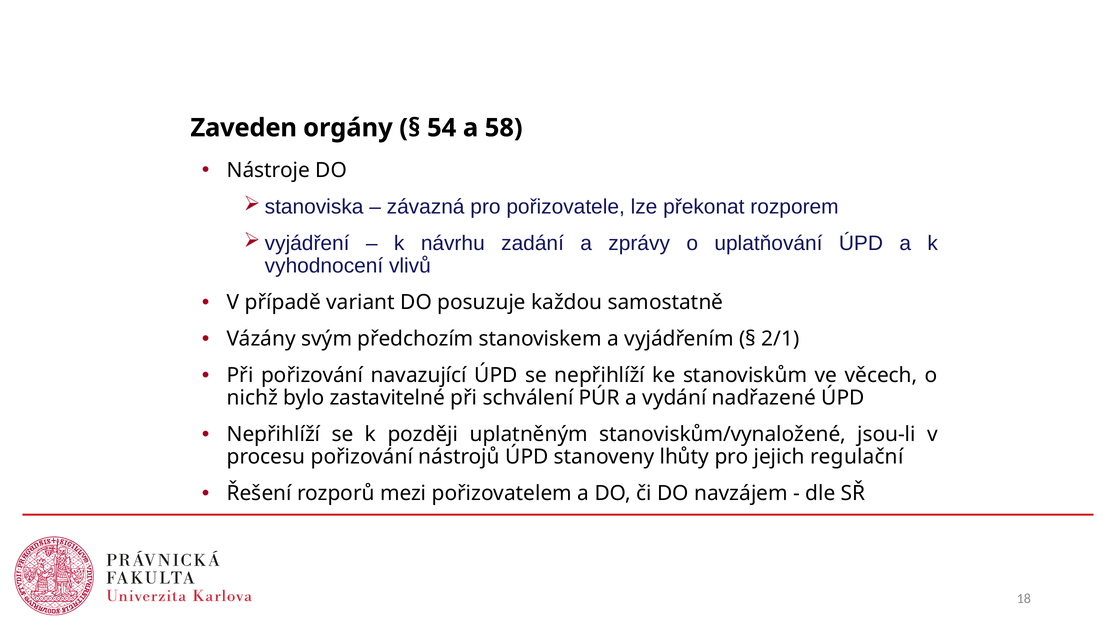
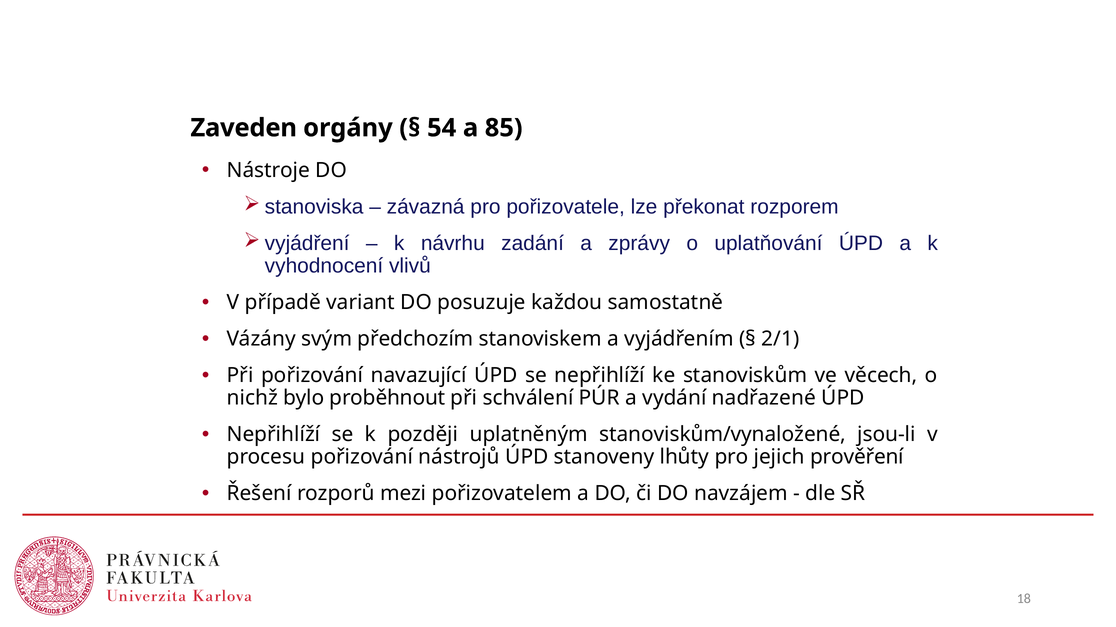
58: 58 -> 85 (504, 128)
zastavitelné: zastavitelné -> proběhnout (387, 398)
regulační: regulační -> prověření (857, 458)
